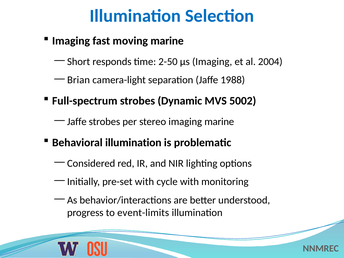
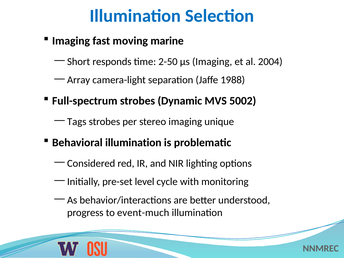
Brian: Brian -> Array (79, 80)
Jaffe: Jaffe -> Tags (77, 122)
imaging marine: marine -> unique (219, 122)
pre-set with: with -> level (145, 182)
event-limits: event-limits -> event-much (143, 213)
